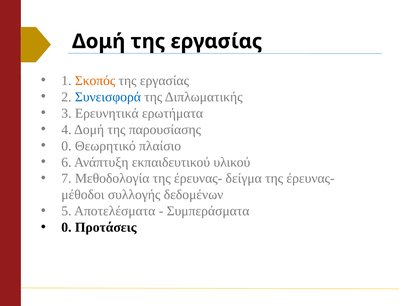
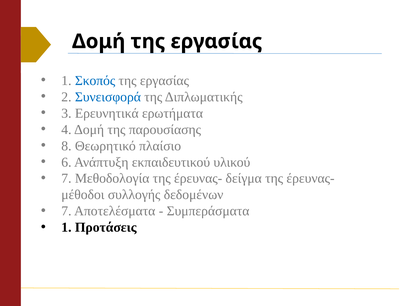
Σκοπός colour: orange -> blue (95, 81)
0: 0 -> 8 (66, 146)
5: 5 -> 7 (66, 211)
0: 0 -> 1 (66, 227)
